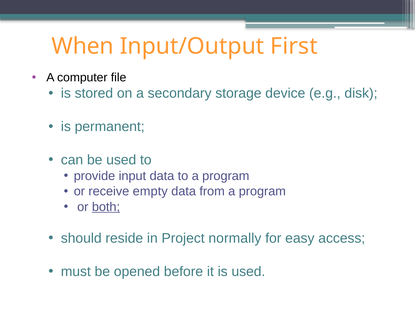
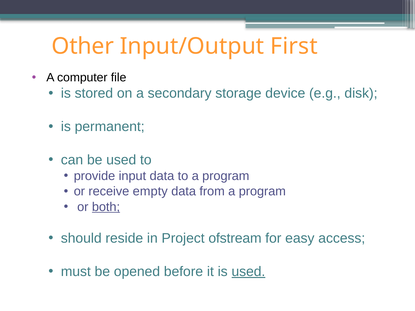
When: When -> Other (83, 46)
normally: normally -> ofstream (235, 238)
used underline: none -> present (248, 272)
